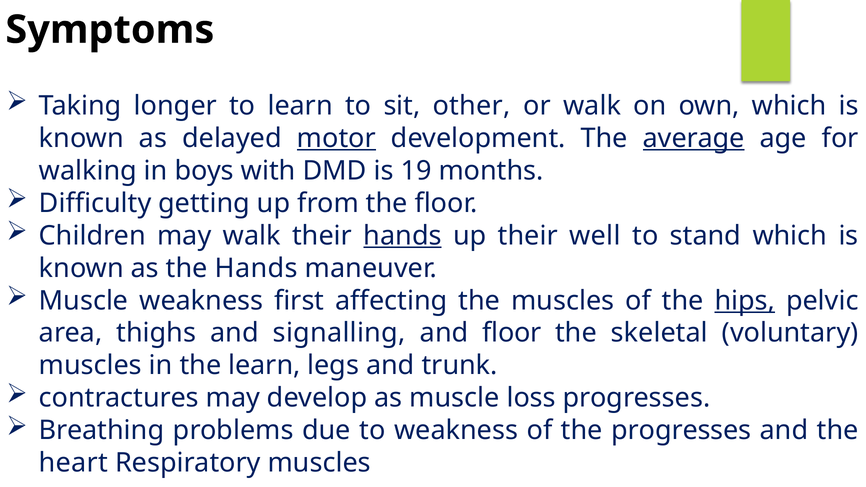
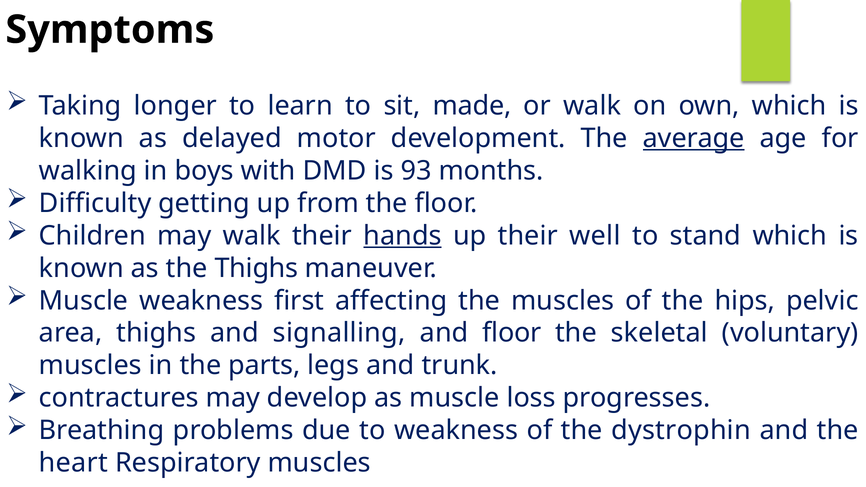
other: other -> made (472, 106)
motor underline: present -> none (336, 138)
19: 19 -> 93 (416, 171)
the Hands: Hands -> Thighs (256, 268)
hips underline: present -> none (745, 301)
the learn: learn -> parts (264, 366)
the progresses: progresses -> dystrophin (681, 431)
